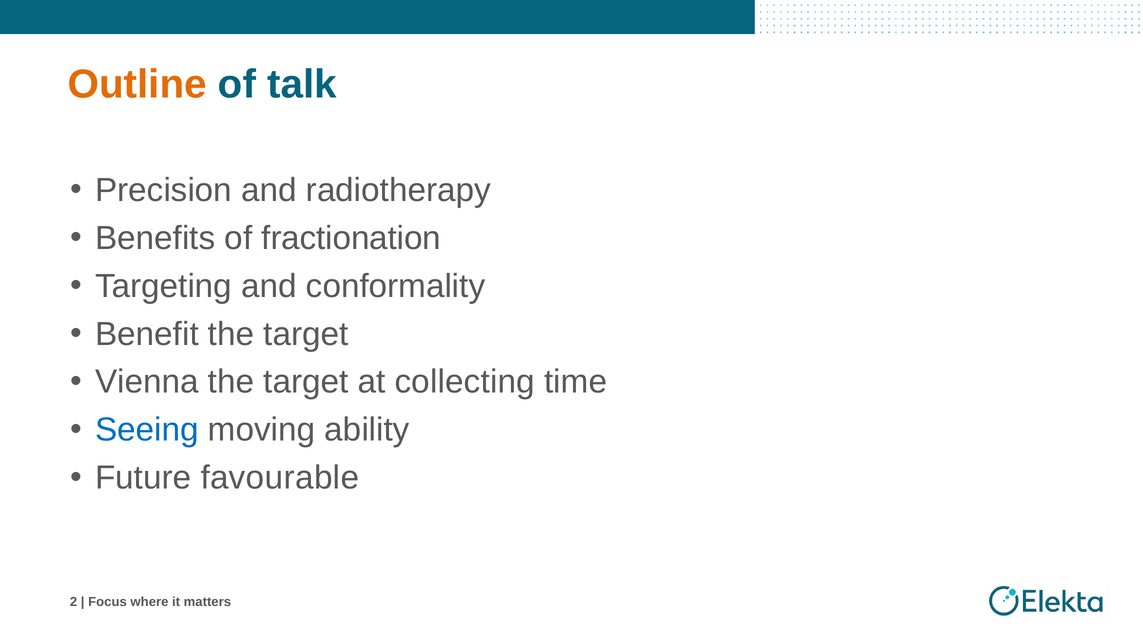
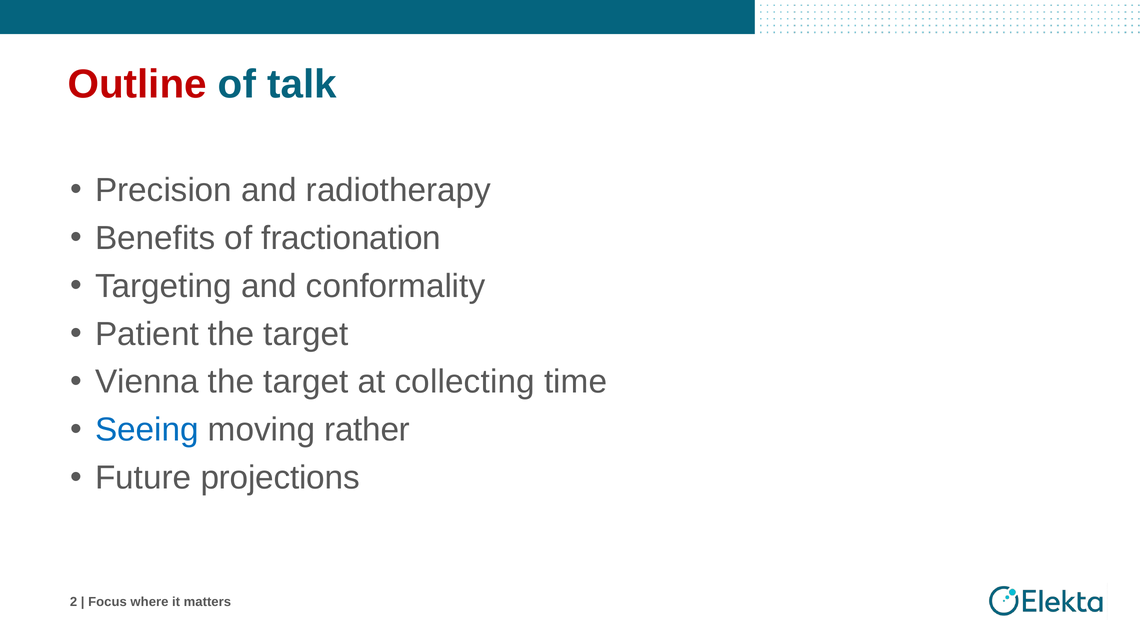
Outline colour: orange -> red (137, 84)
Benefit: Benefit -> Patient (147, 334)
ability: ability -> rather (367, 430)
favourable: favourable -> projections (280, 478)
